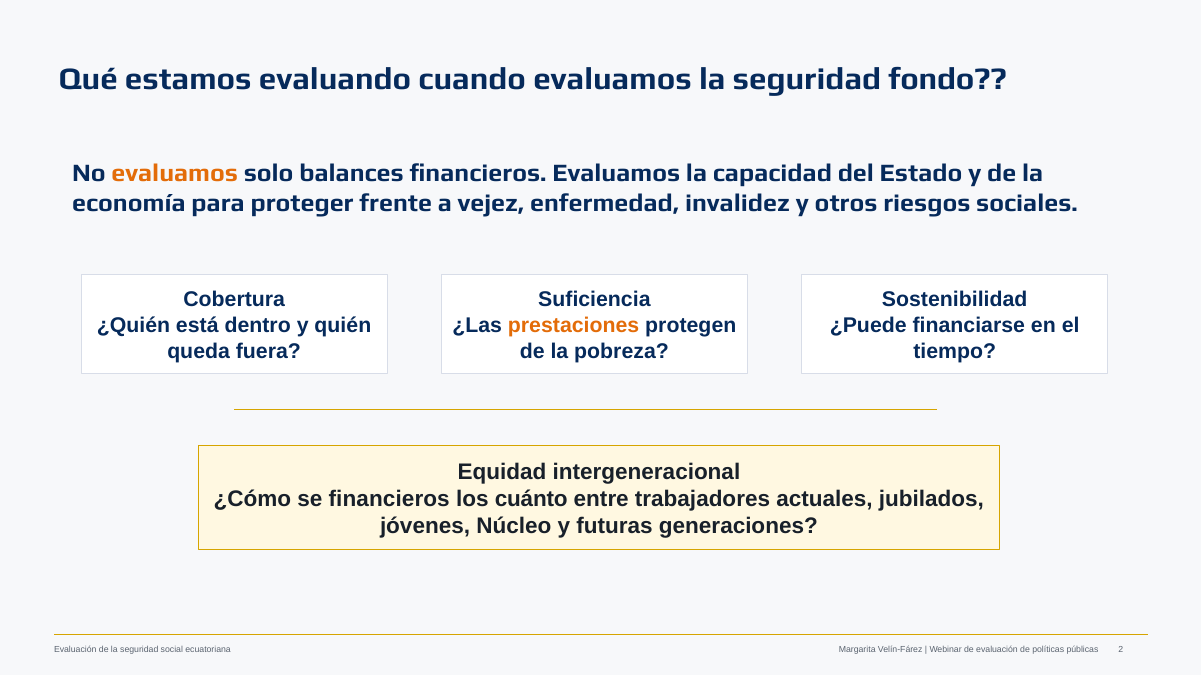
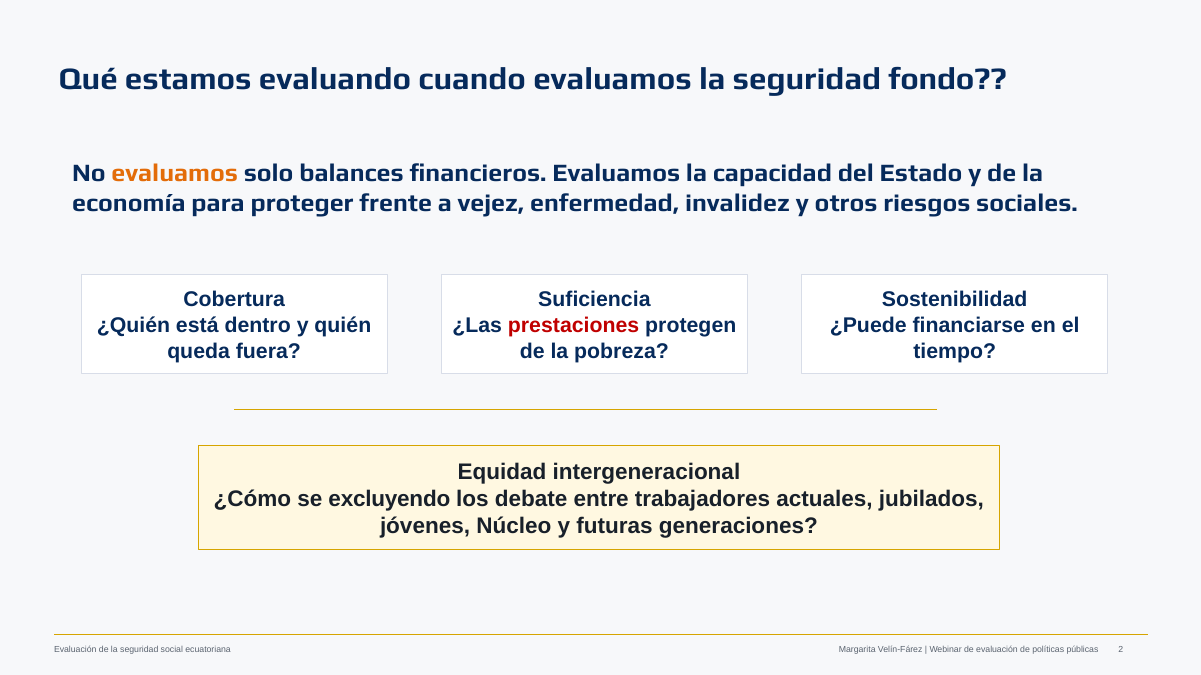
prestaciones colour: orange -> red (574, 326)
se financieros: financieros -> excluyendo (389, 499)
cuánto: cuánto -> debate (531, 499)
